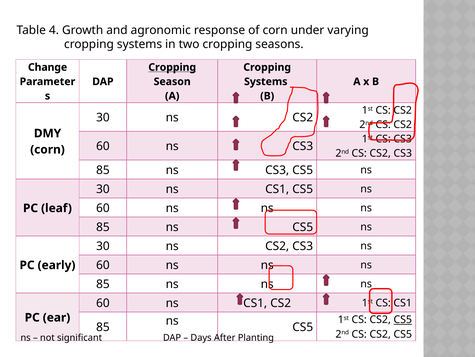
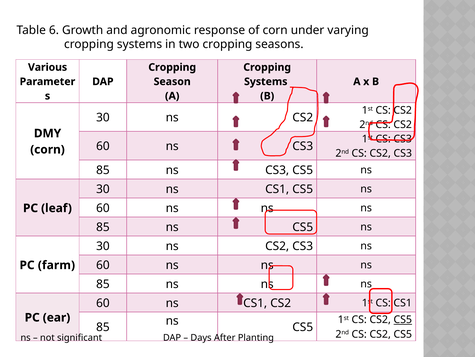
4: 4 -> 6 (54, 30)
Change: Change -> Various (48, 67)
Cropping underline: present -> none (172, 67)
early: early -> farm (56, 265)
